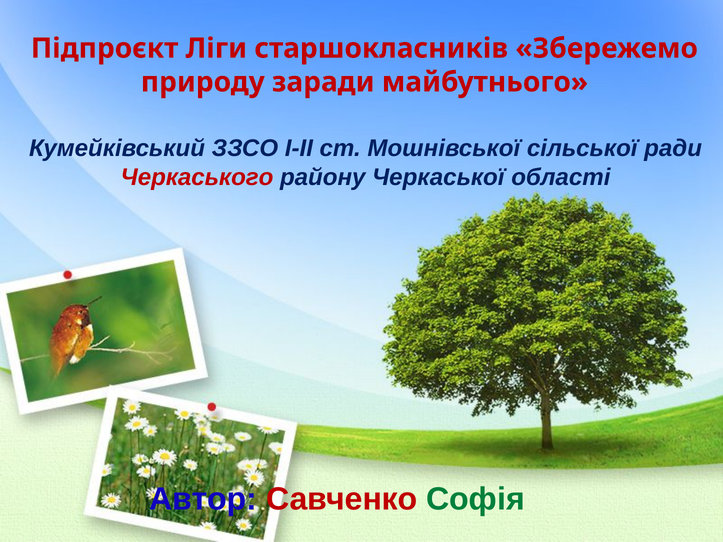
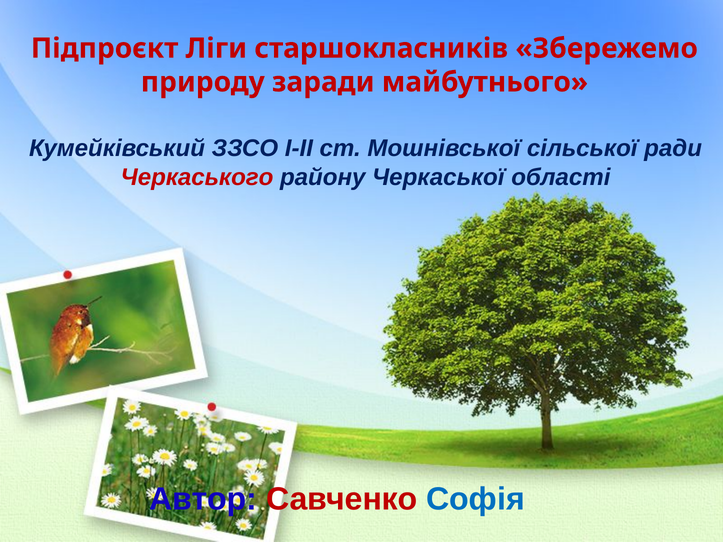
Софія colour: green -> blue (475, 499)
